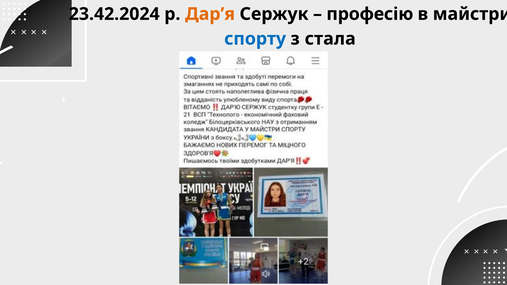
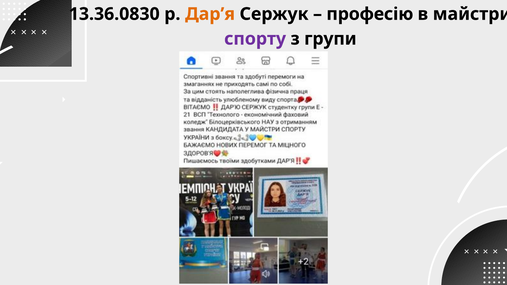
23.42.2024: 23.42.2024 -> 13.36.0830 (114, 14)
спорту colour: blue -> purple (255, 39)
стала: стала -> групи (330, 39)
